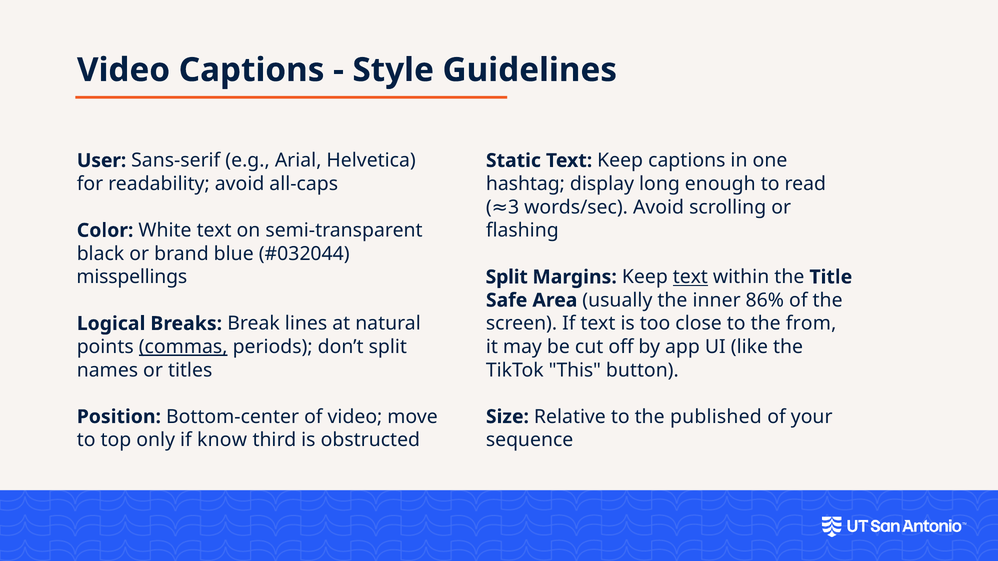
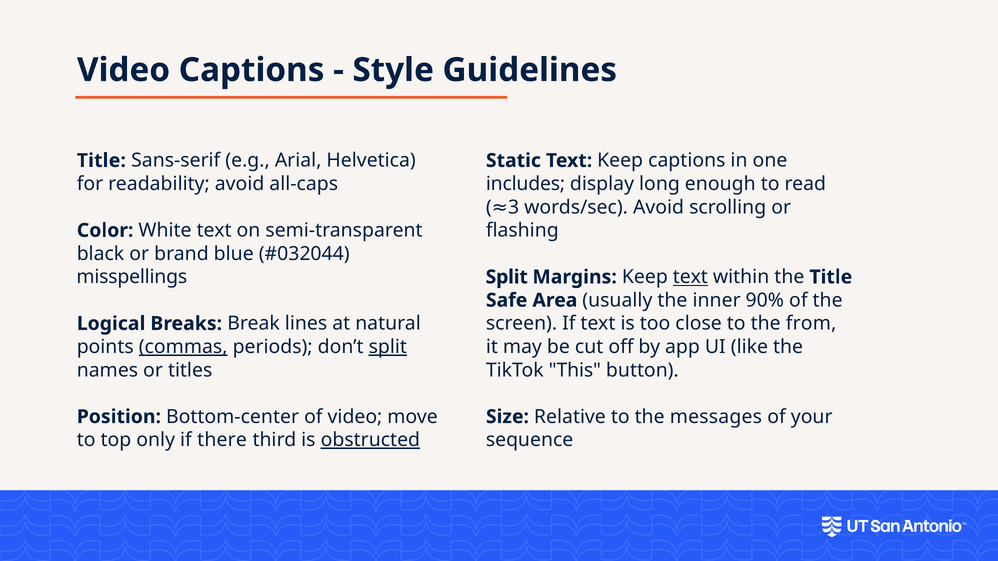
User: User -> Title (101, 161)
hashtag: hashtag -> includes (526, 184)
86%: 86% -> 90% (765, 300)
split underline: none -> present (388, 347)
published: published -> messages (716, 417)
know: know -> there (222, 440)
obstructed underline: none -> present (370, 440)
